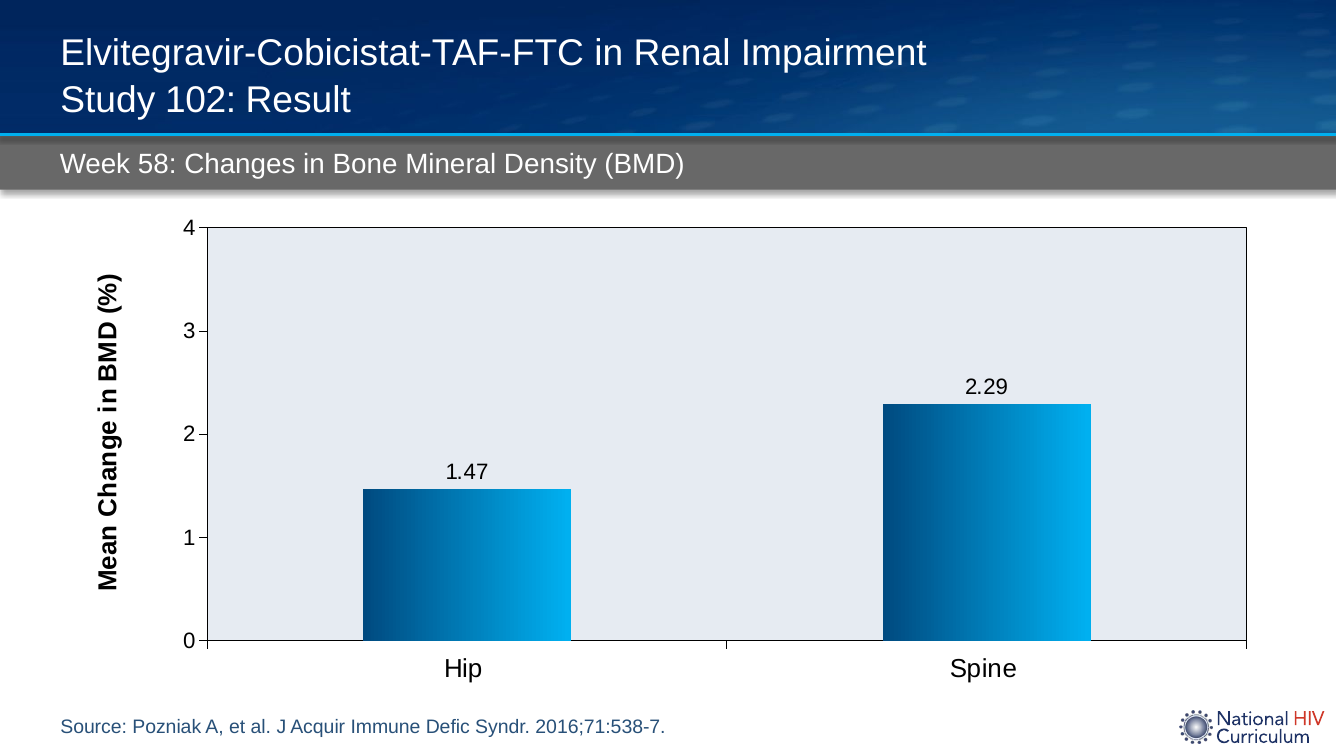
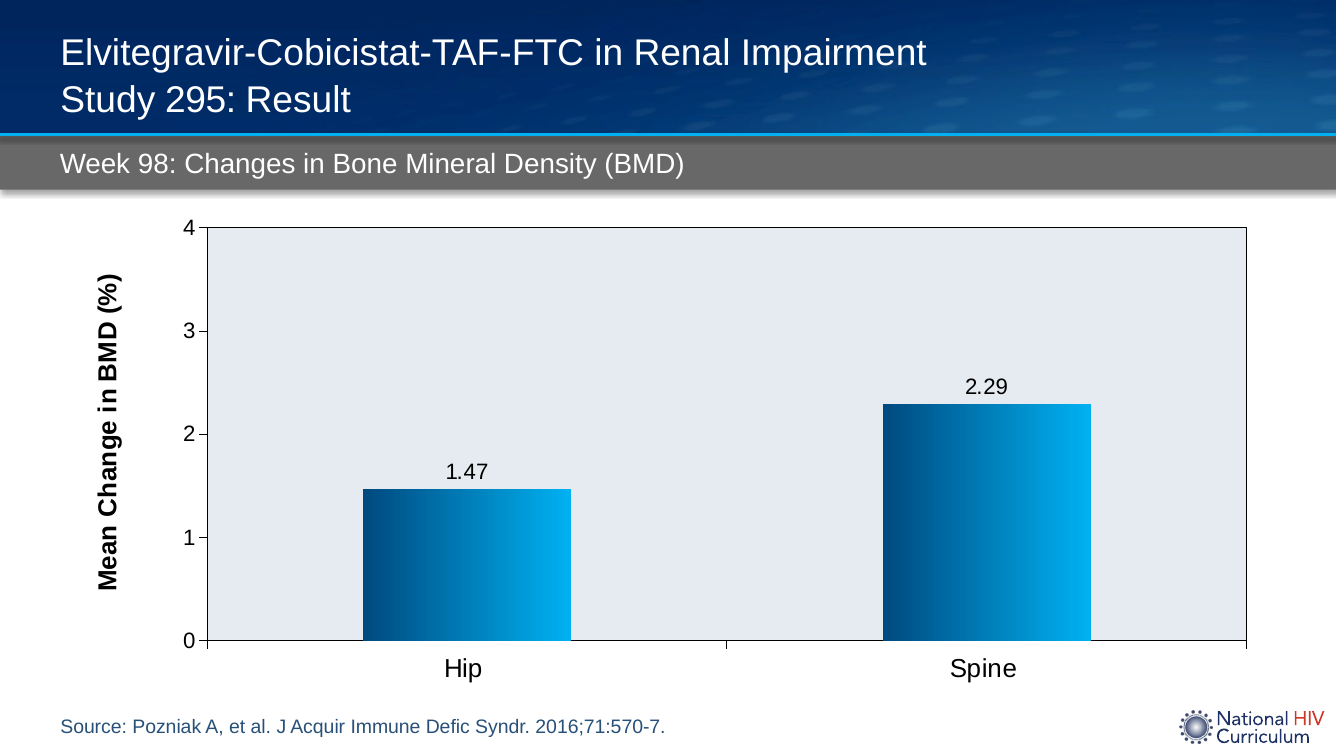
102: 102 -> 295 (201, 100)
58: 58 -> 98 (157, 164)
2016;71:538-7: 2016;71:538-7 -> 2016;71:570-7 (601, 727)
